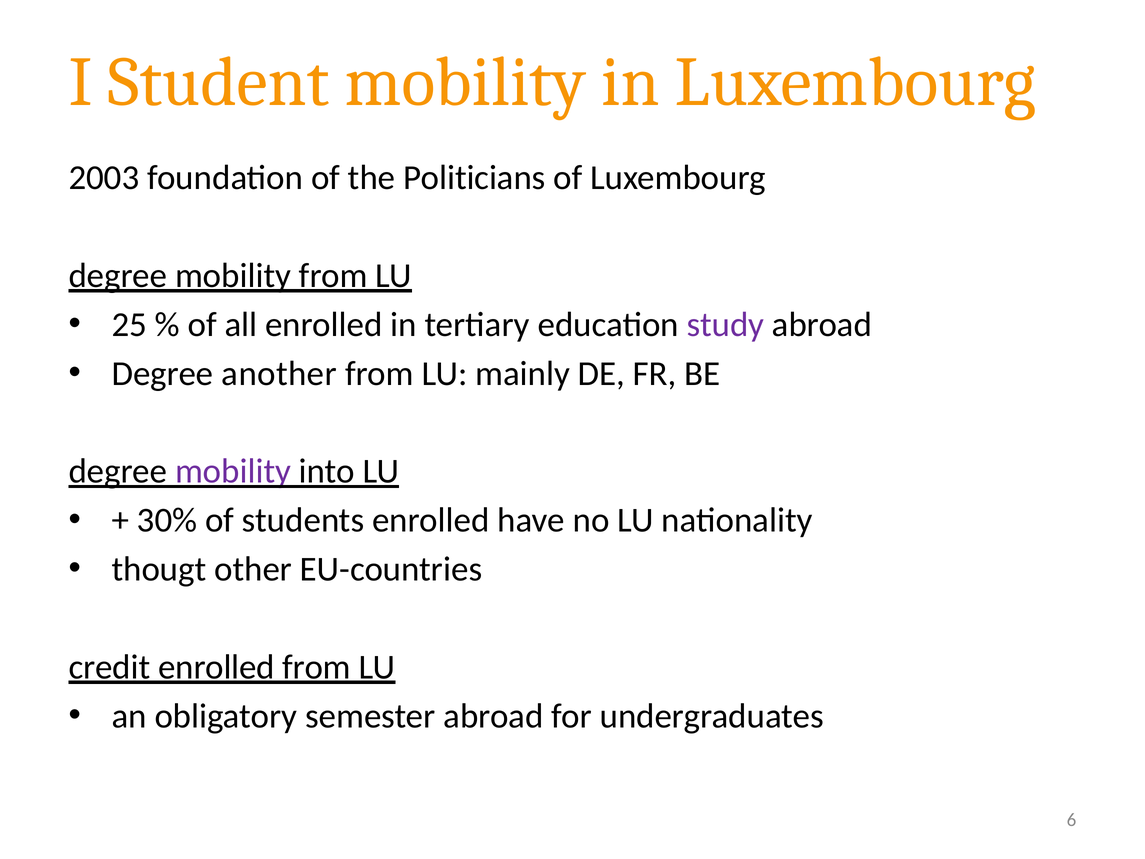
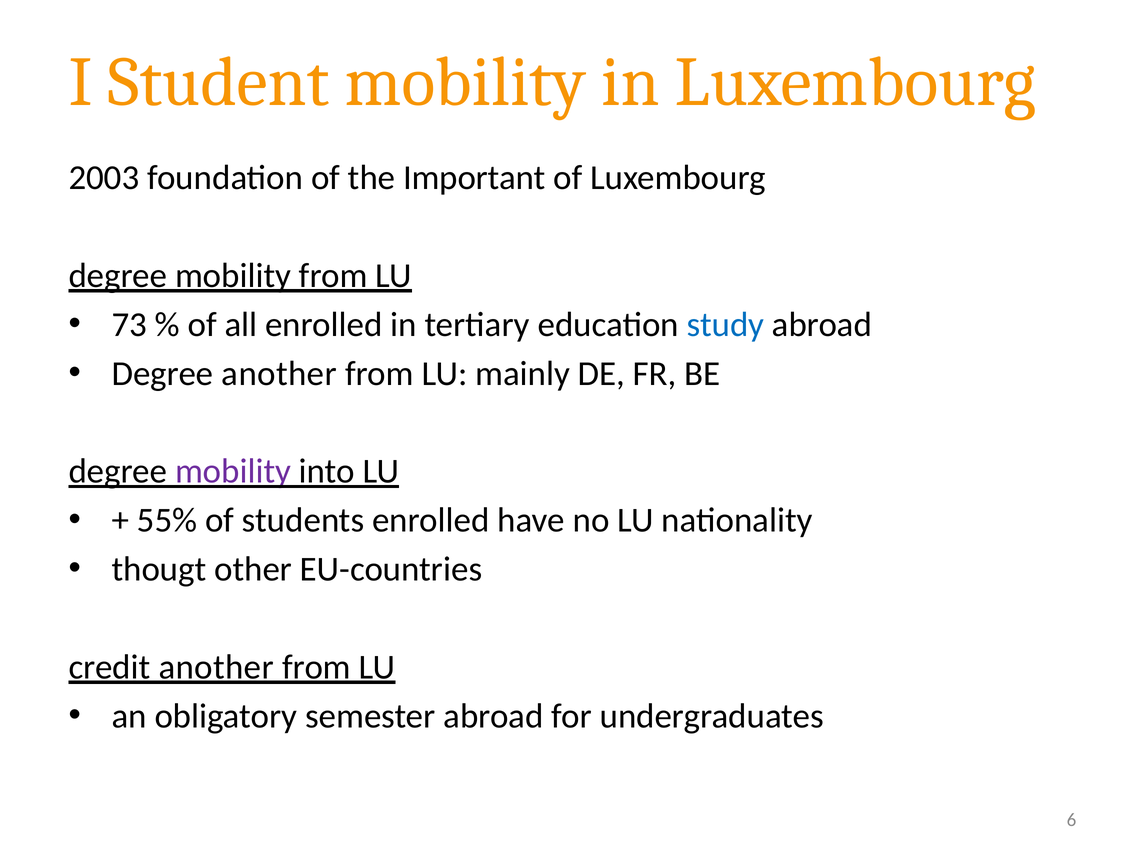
Politicians: Politicians -> Important (474, 178)
25: 25 -> 73 (129, 325)
study colour: purple -> blue (725, 325)
30%: 30% -> 55% (167, 520)
credit enrolled: enrolled -> another (216, 667)
